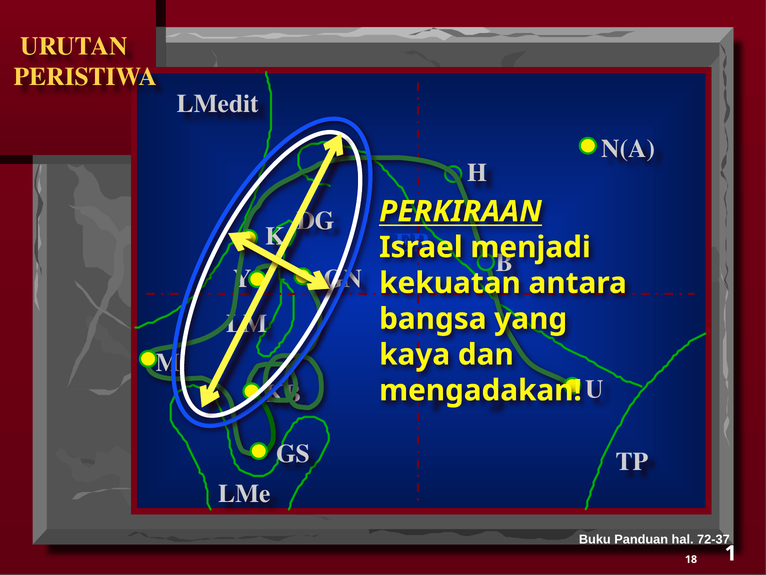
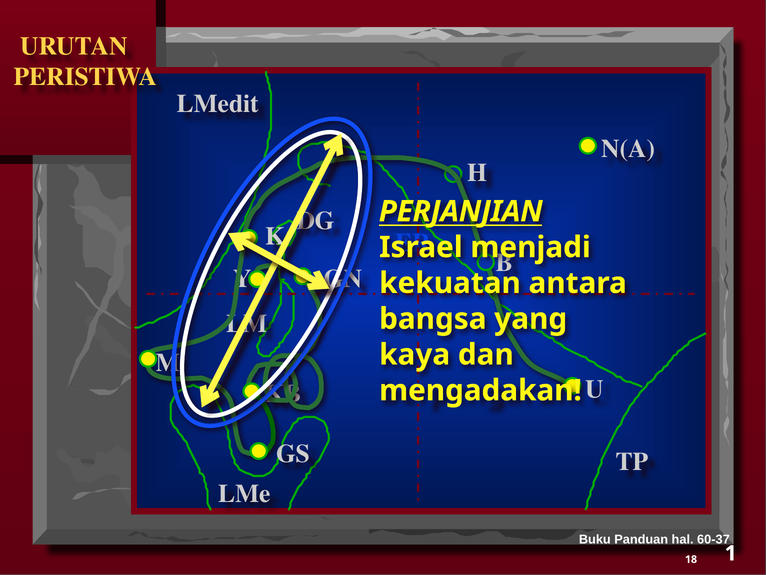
PERKIRAAN: PERKIRAAN -> PERJANJIAN (461, 211)
72-37: 72-37 -> 60-37 (713, 539)
